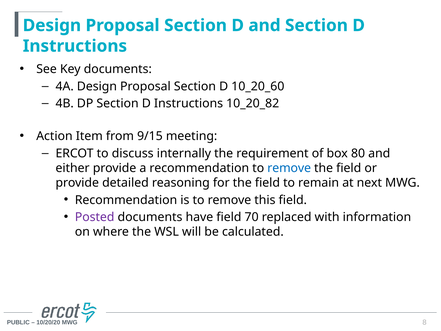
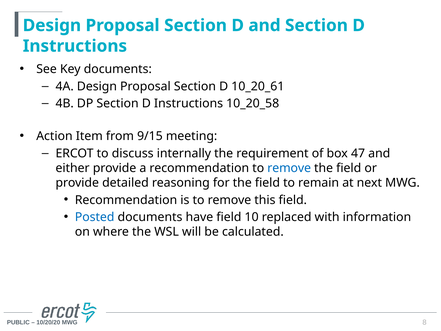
10_20_60: 10_20_60 -> 10_20_61 (258, 86)
10_20_82: 10_20_82 -> 10_20_58 (253, 103)
80: 80 -> 47 (358, 153)
Posted colour: purple -> blue (95, 217)
70: 70 -> 10 (252, 217)
